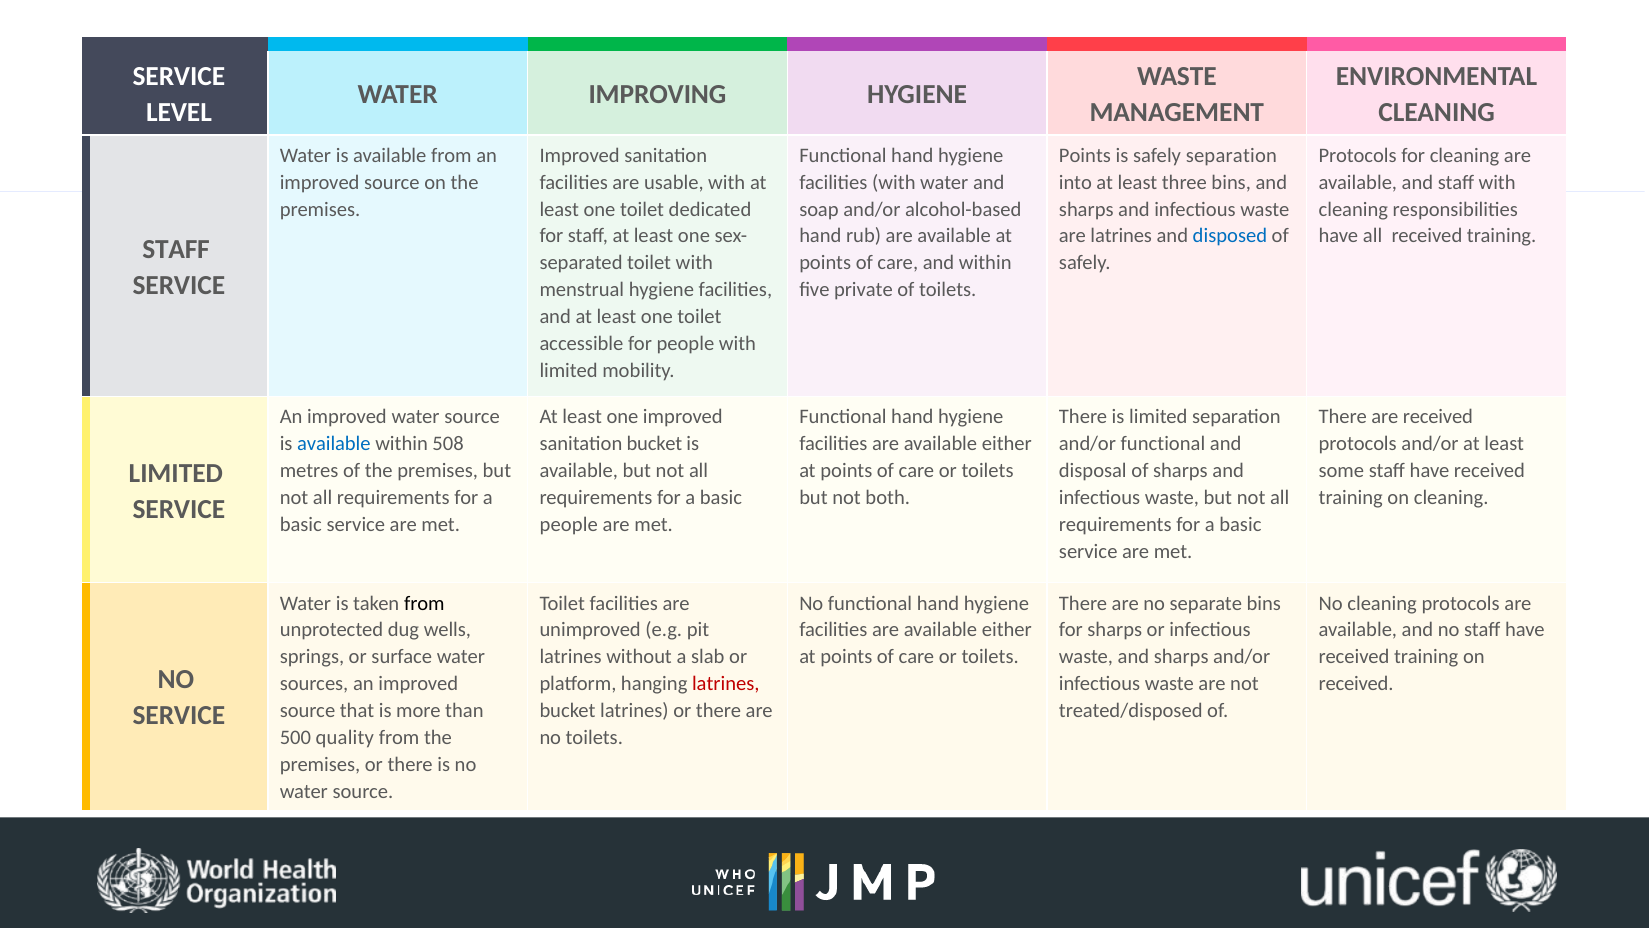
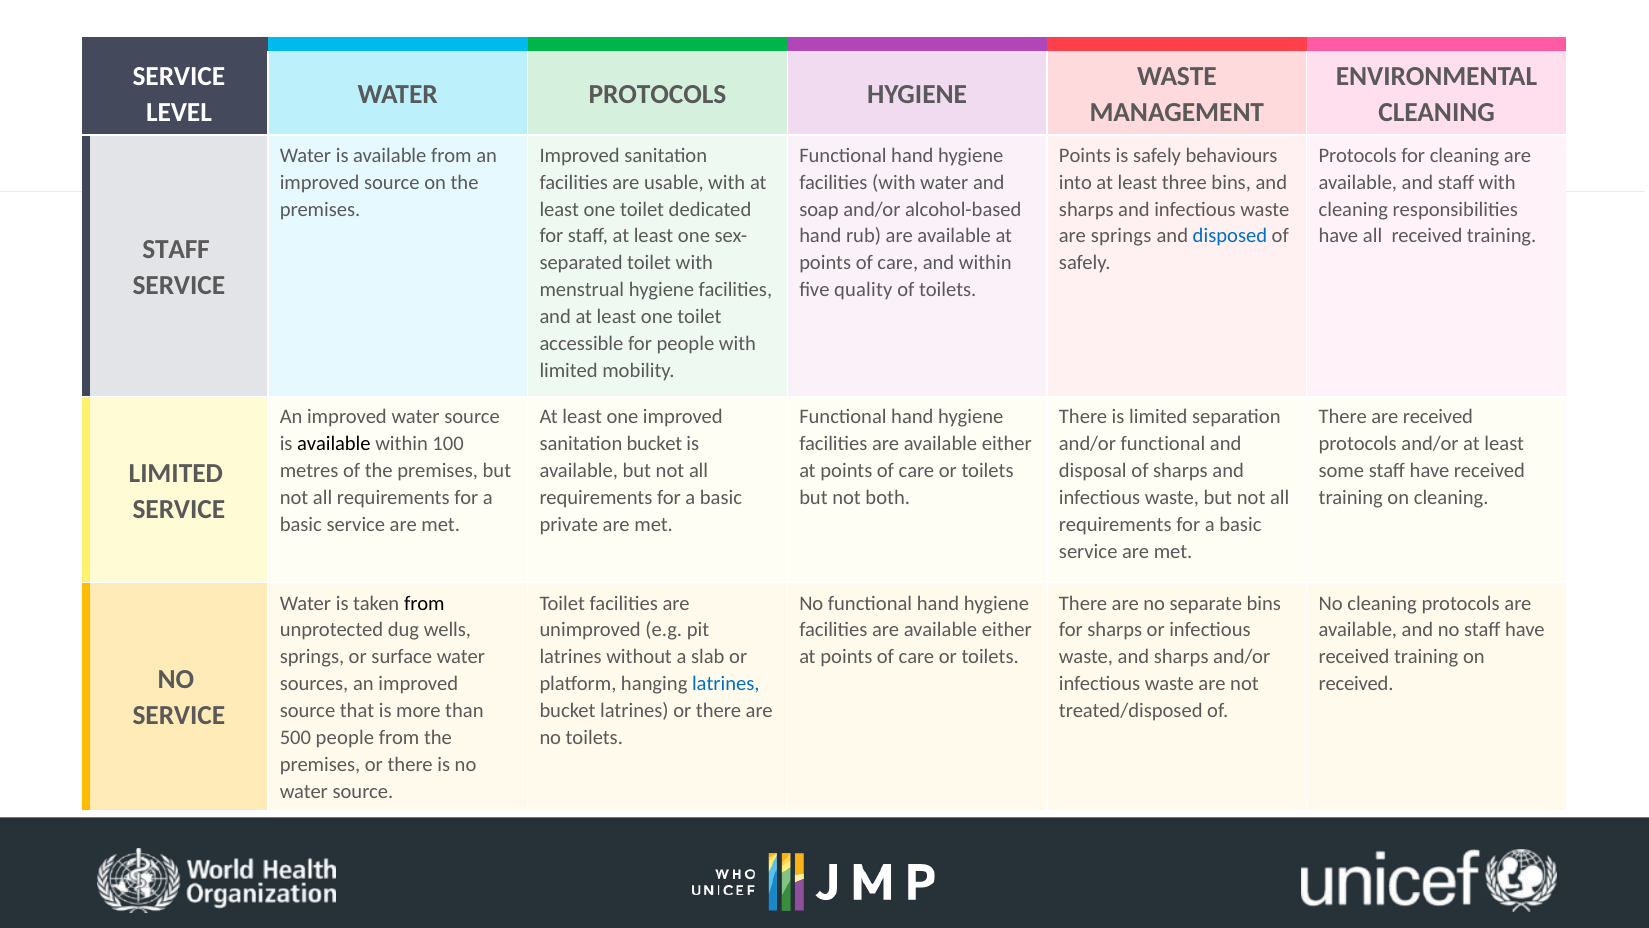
WATER IMPROVING: IMPROVING -> PROTOCOLS (657, 95)
safely separation: separation -> behaviours (1231, 155)
are latrines: latrines -> springs (1121, 236)
private: private -> quality (863, 290)
available colour: blue -> black (334, 444)
508: 508 -> 100 (448, 444)
people: people -> private (569, 524)
latrines colour: red -> blue (726, 684)
500 quality: quality -> people (345, 737)
